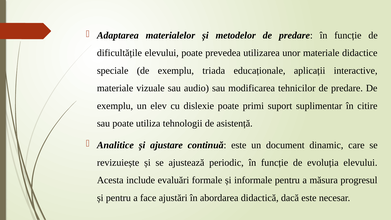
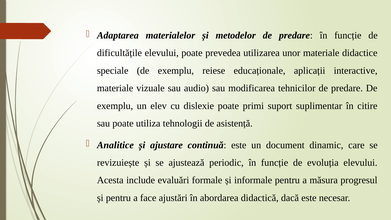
triada: triada -> reiese (214, 71)
